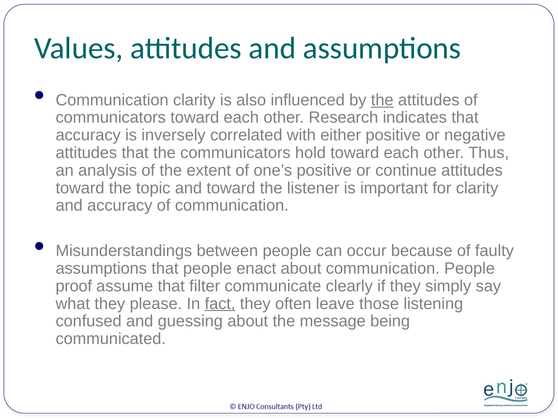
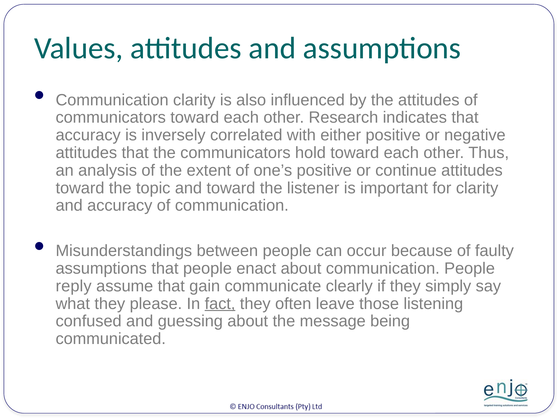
the underline: present -> none (382, 100)
proof: proof -> reply (74, 286)
filter: filter -> gain (205, 286)
